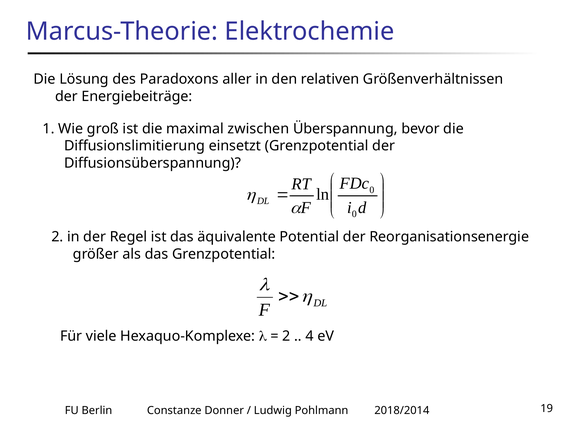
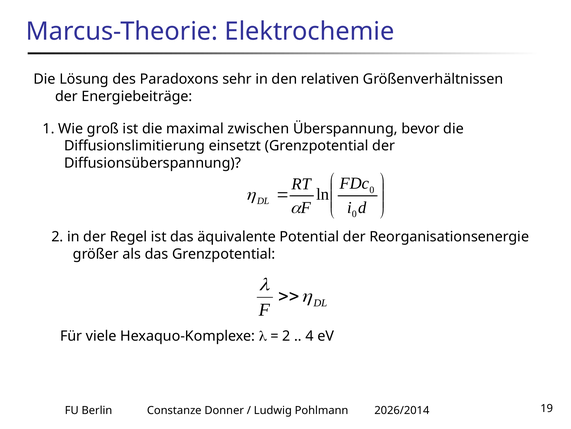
aller: aller -> sehr (237, 79)
2018/2014: 2018/2014 -> 2026/2014 (402, 410)
